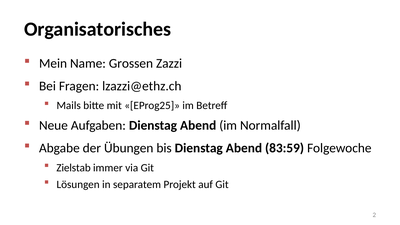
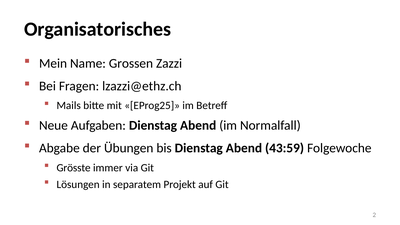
83:59: 83:59 -> 43:59 (285, 148)
Zielstab: Zielstab -> Grösste (74, 168)
